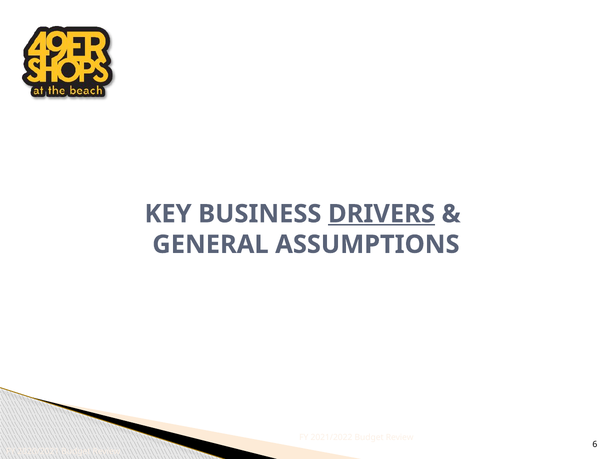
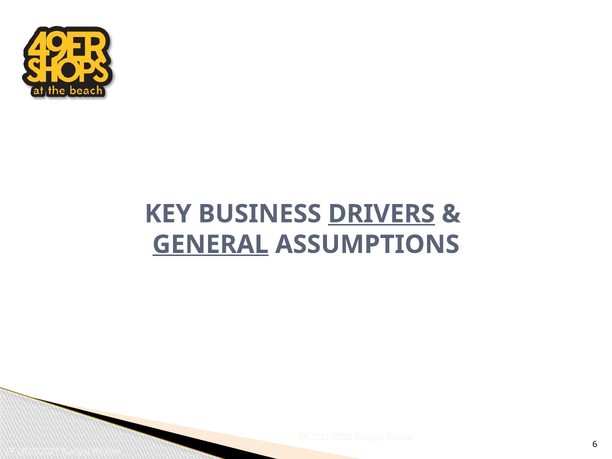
GENERAL underline: none -> present (210, 244)
